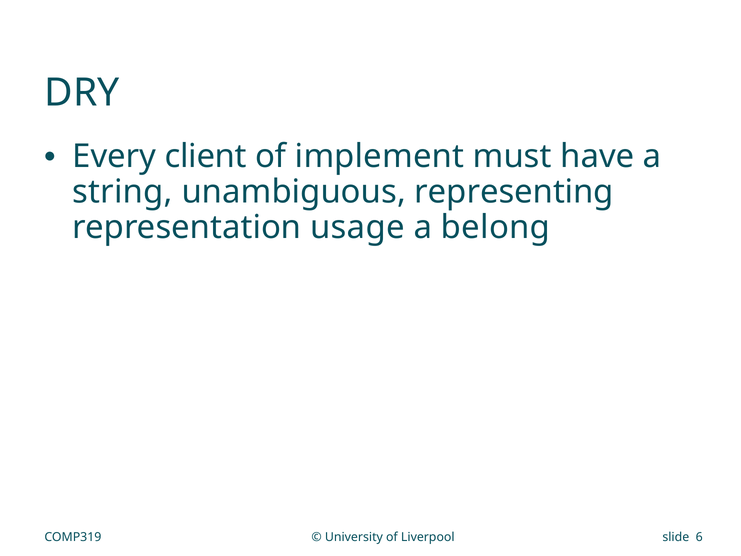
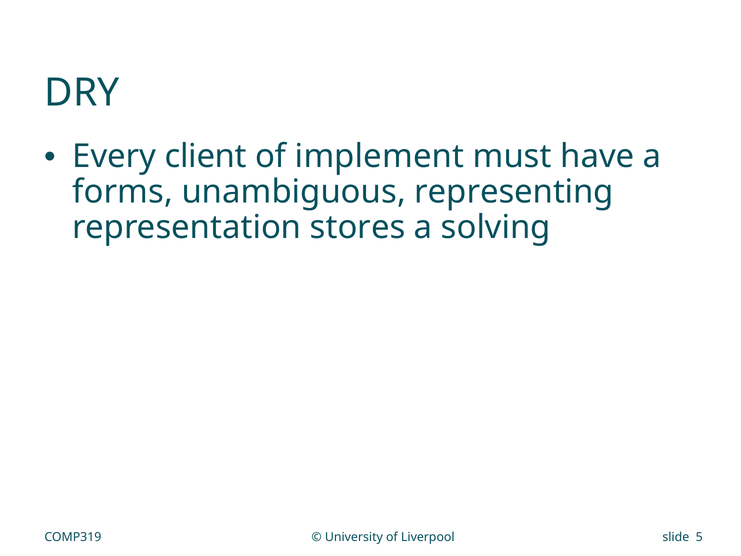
string: string -> forms (123, 192)
usage: usage -> stores (358, 227)
belong: belong -> solving (496, 227)
6: 6 -> 5 (699, 537)
